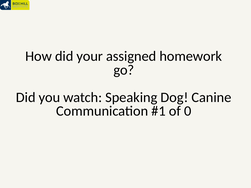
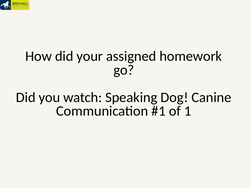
0: 0 -> 1 (188, 111)
